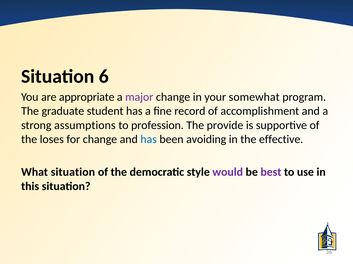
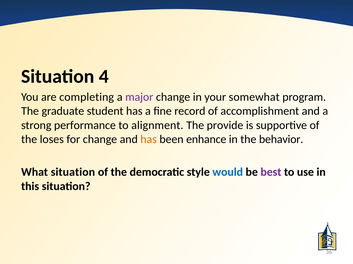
6: 6 -> 4 (104, 77)
appropriate: appropriate -> completing (87, 97)
assumptions: assumptions -> performance (85, 126)
profession: profession -> alignment (157, 126)
has colour: blue -> orange (149, 140)
avoiding: avoiding -> enhance (206, 140)
effective: effective -> behavior (281, 140)
would colour: purple -> blue (228, 173)
